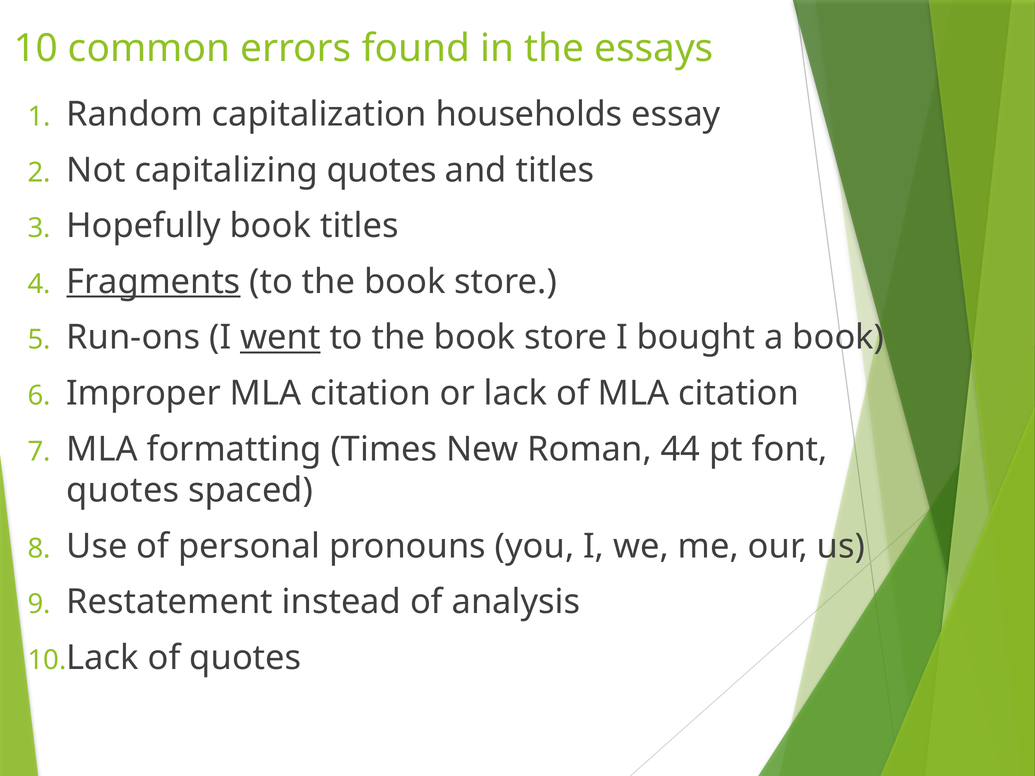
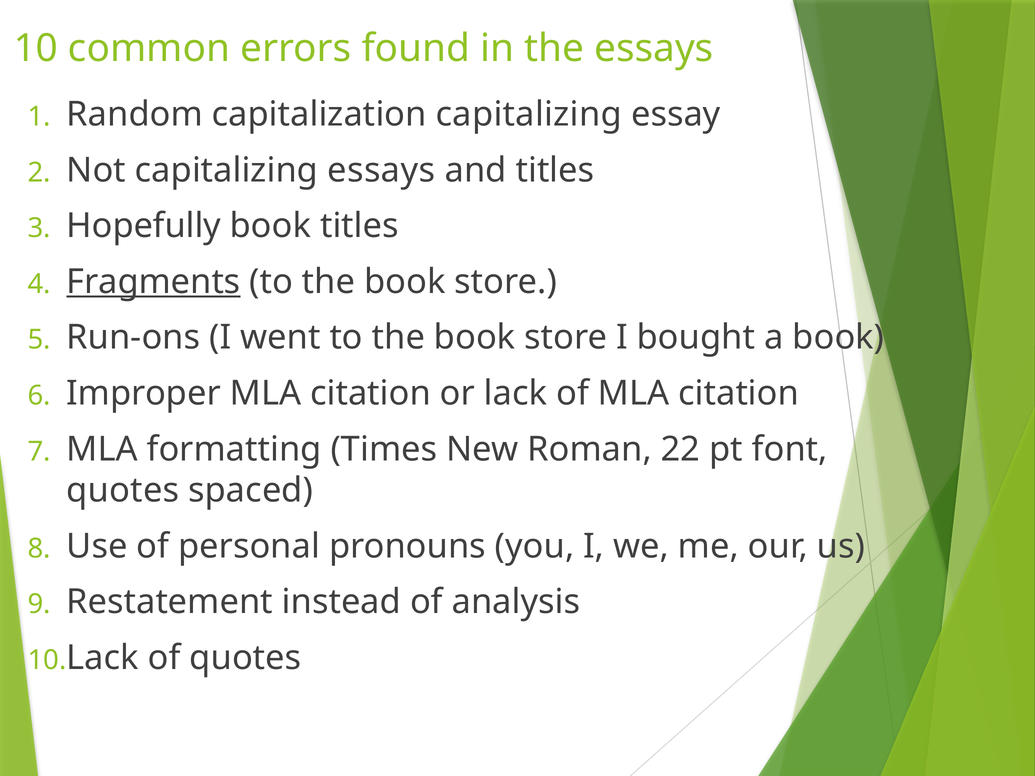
capitalization households: households -> capitalizing (529, 115)
capitalizing quotes: quotes -> essays (381, 170)
went underline: present -> none (280, 338)
44: 44 -> 22 (680, 449)
